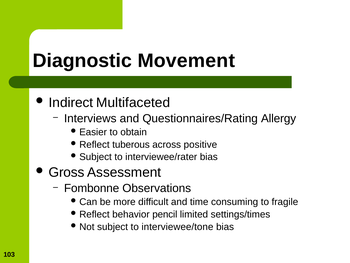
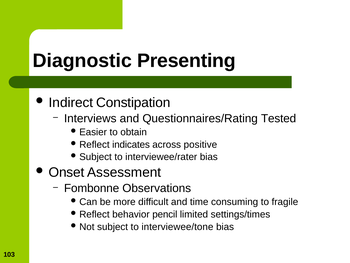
Movement: Movement -> Presenting (186, 61)
Multifaceted: Multifaceted -> Constipation (133, 102)
Allergy: Allergy -> Tested (279, 118)
tuberous: tuberous -> indicates (131, 144)
Gross: Gross -> Onset (66, 172)
